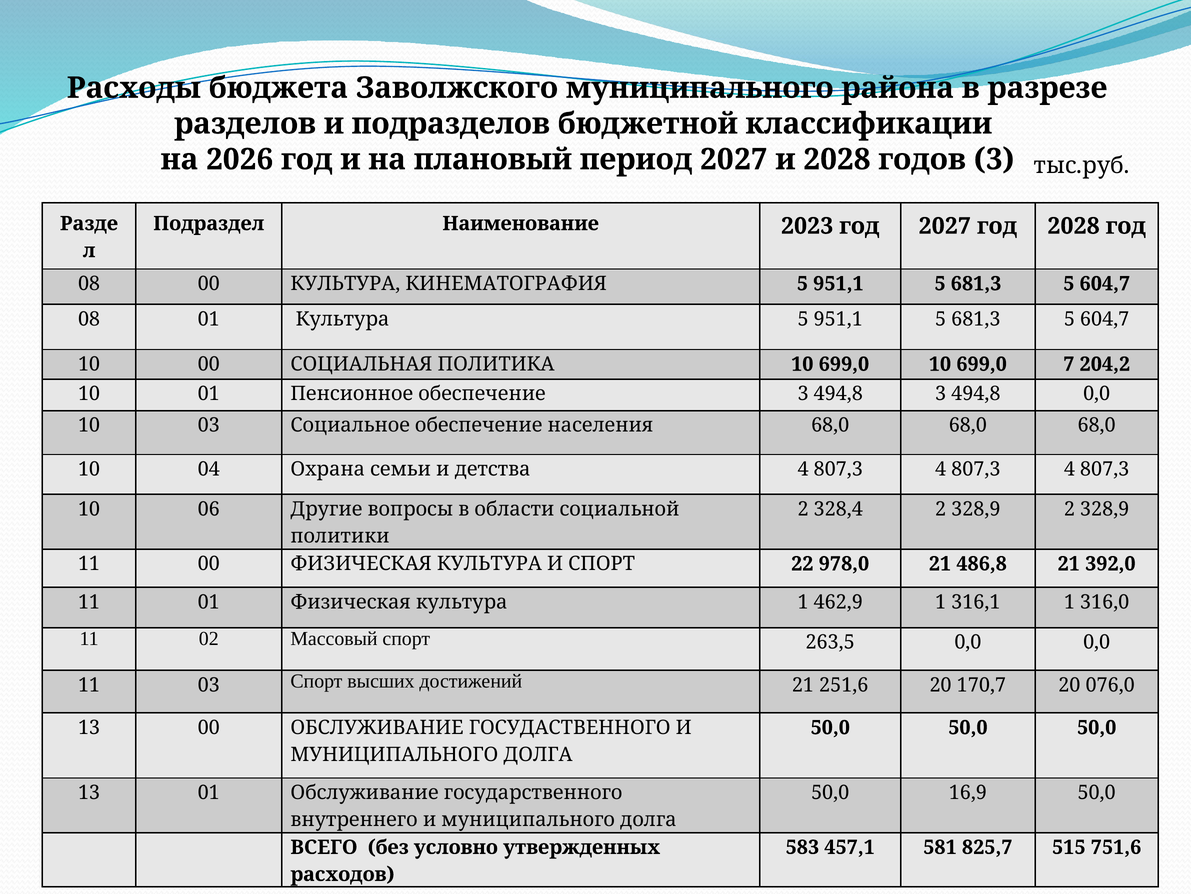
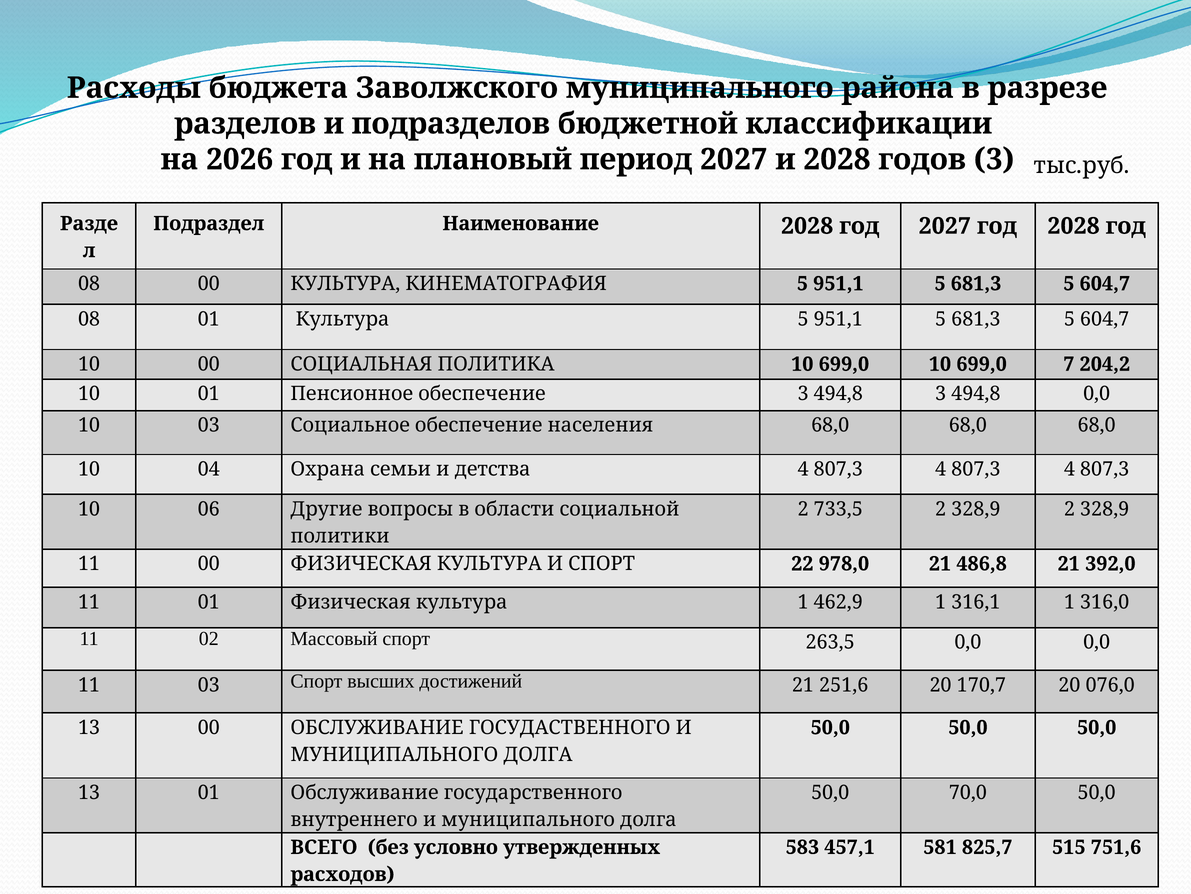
Наименование 2023: 2023 -> 2028 (807, 226)
328,4: 328,4 -> 733,5 (838, 509)
16,9: 16,9 -> 70,0 (968, 792)
